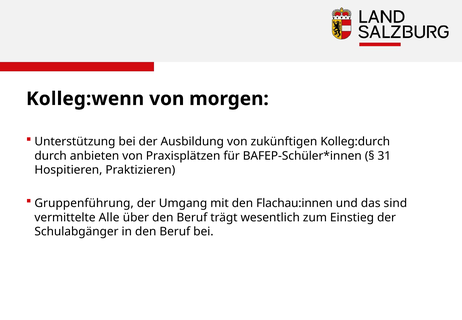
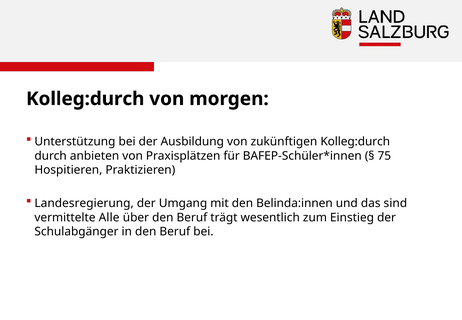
Kolleg:wenn: Kolleg:wenn -> Kolleg:durch (85, 99)
31: 31 -> 75 (384, 156)
Gruppenführung: Gruppenführung -> Landesregierung (84, 203)
Flachau:innen: Flachau:innen -> Belinda:innen (294, 203)
